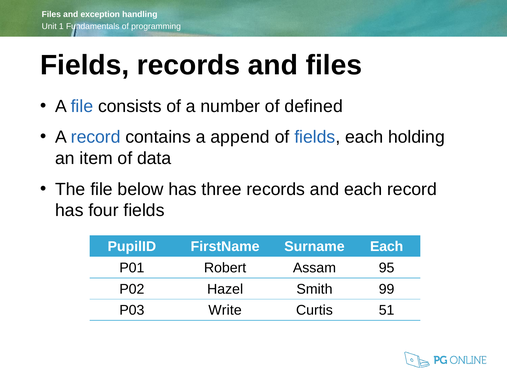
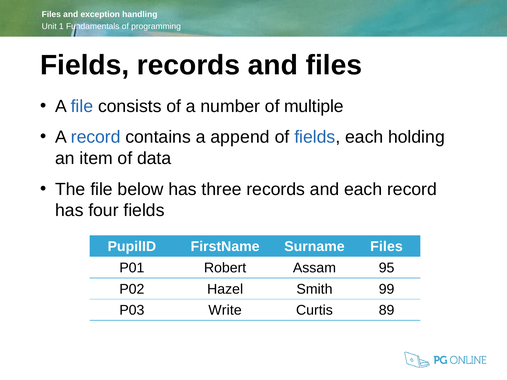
defined: defined -> multiple (314, 106)
Surname Each: Each -> Files (387, 247)
51: 51 -> 89 (387, 310)
